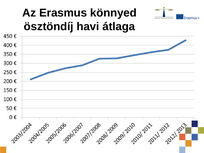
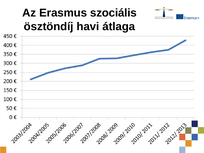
könnyed: könnyed -> szociális (113, 13)
